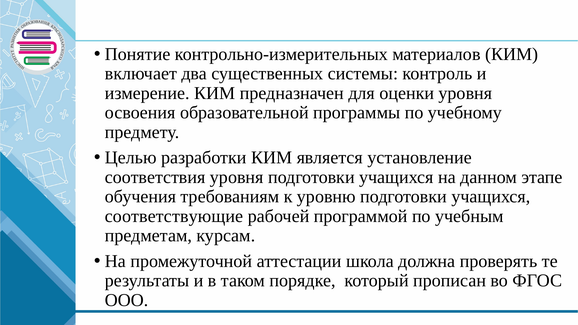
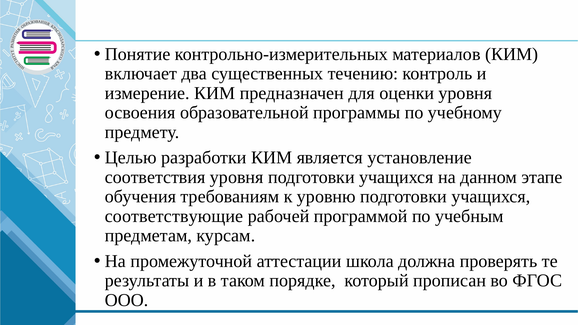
системы: системы -> течению (363, 74)
